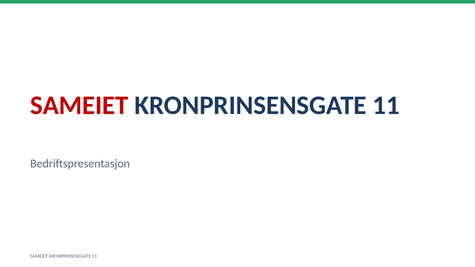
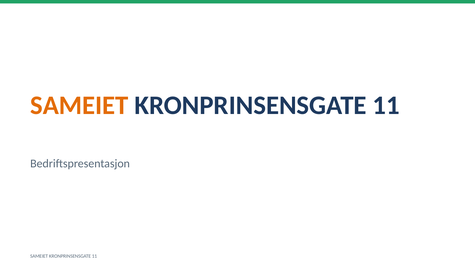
SAMEIET colour: red -> orange (79, 105)
